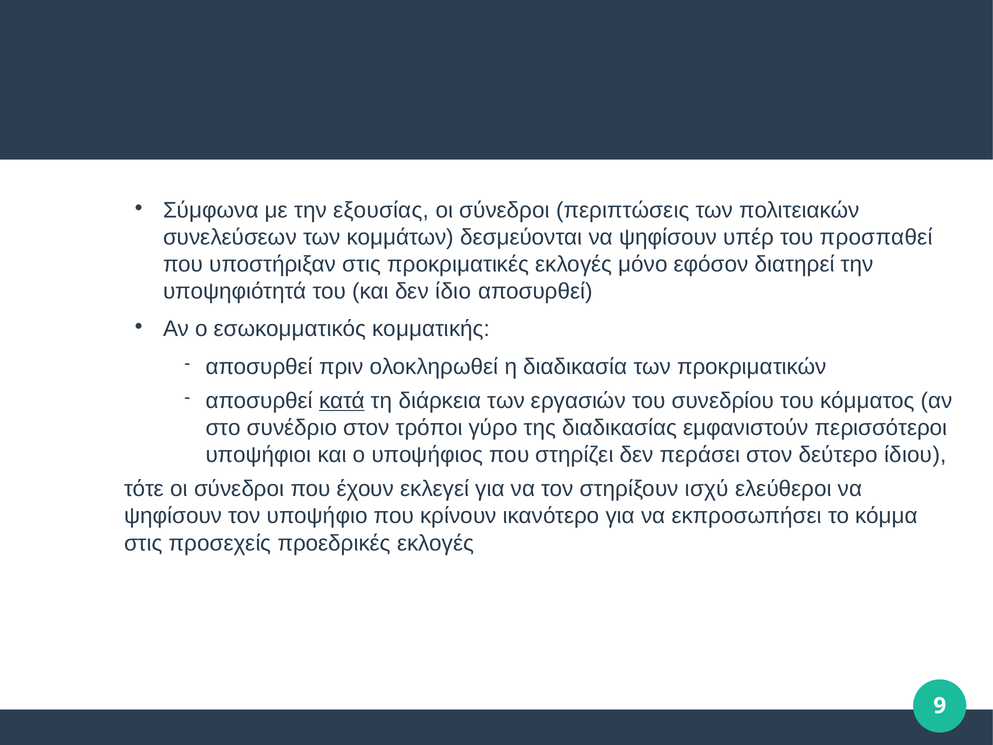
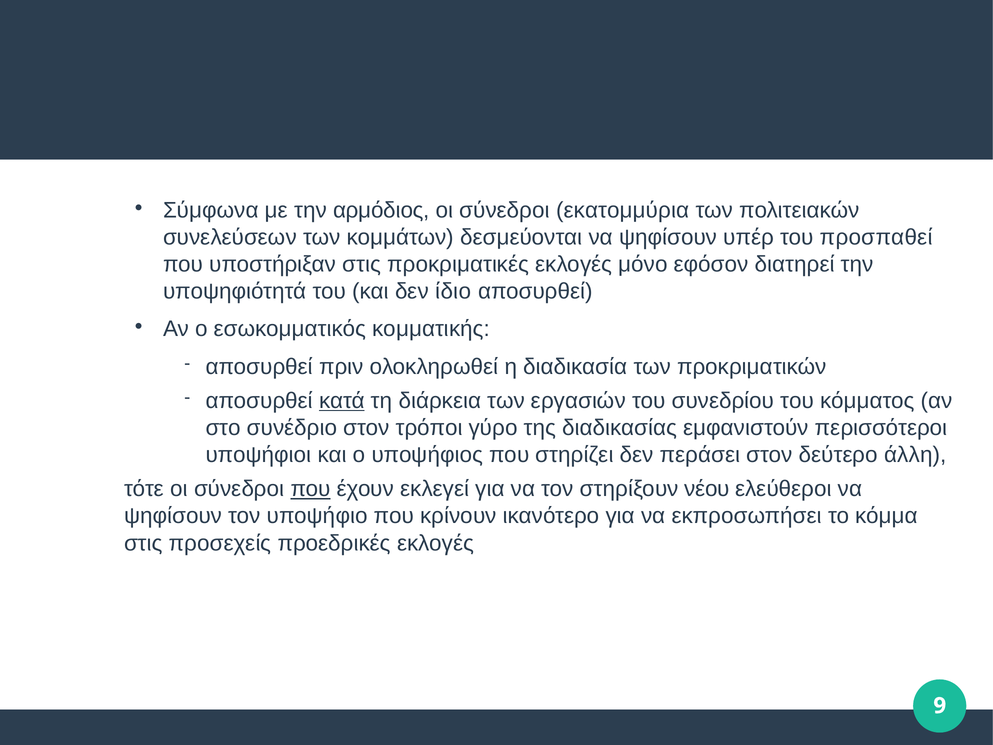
εξουσίας: εξουσίας -> αρμόδιος (381, 210)
περιπτώσεις: περιπτώσεις -> εκατομμύρια (623, 210)
ίδιου: ίδιου -> άλλη (915, 455)
που underline: none -> present (311, 489)
ισχύ: ισχύ -> νέου (707, 489)
